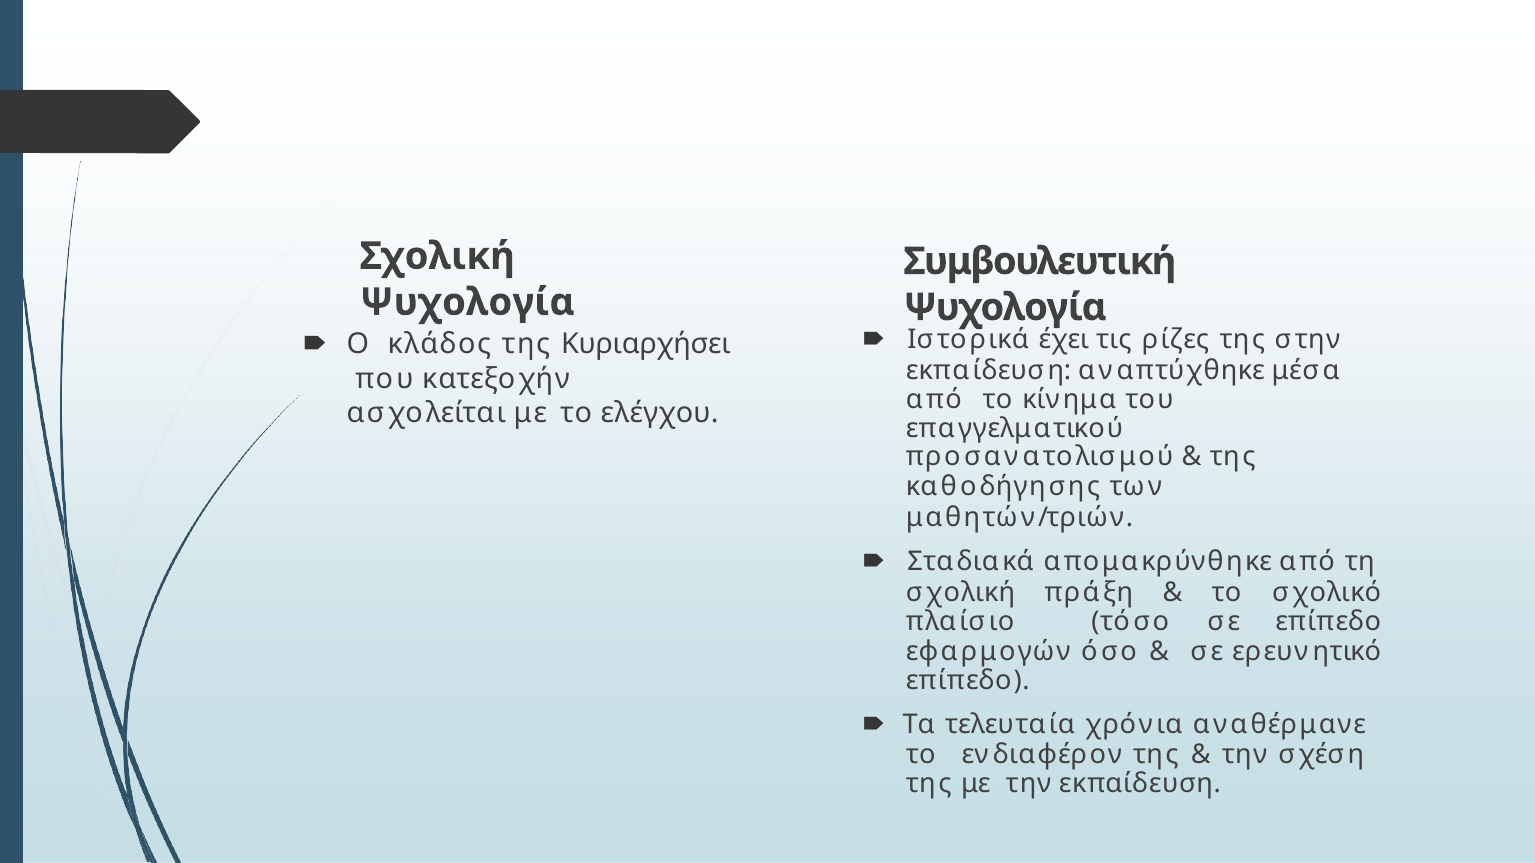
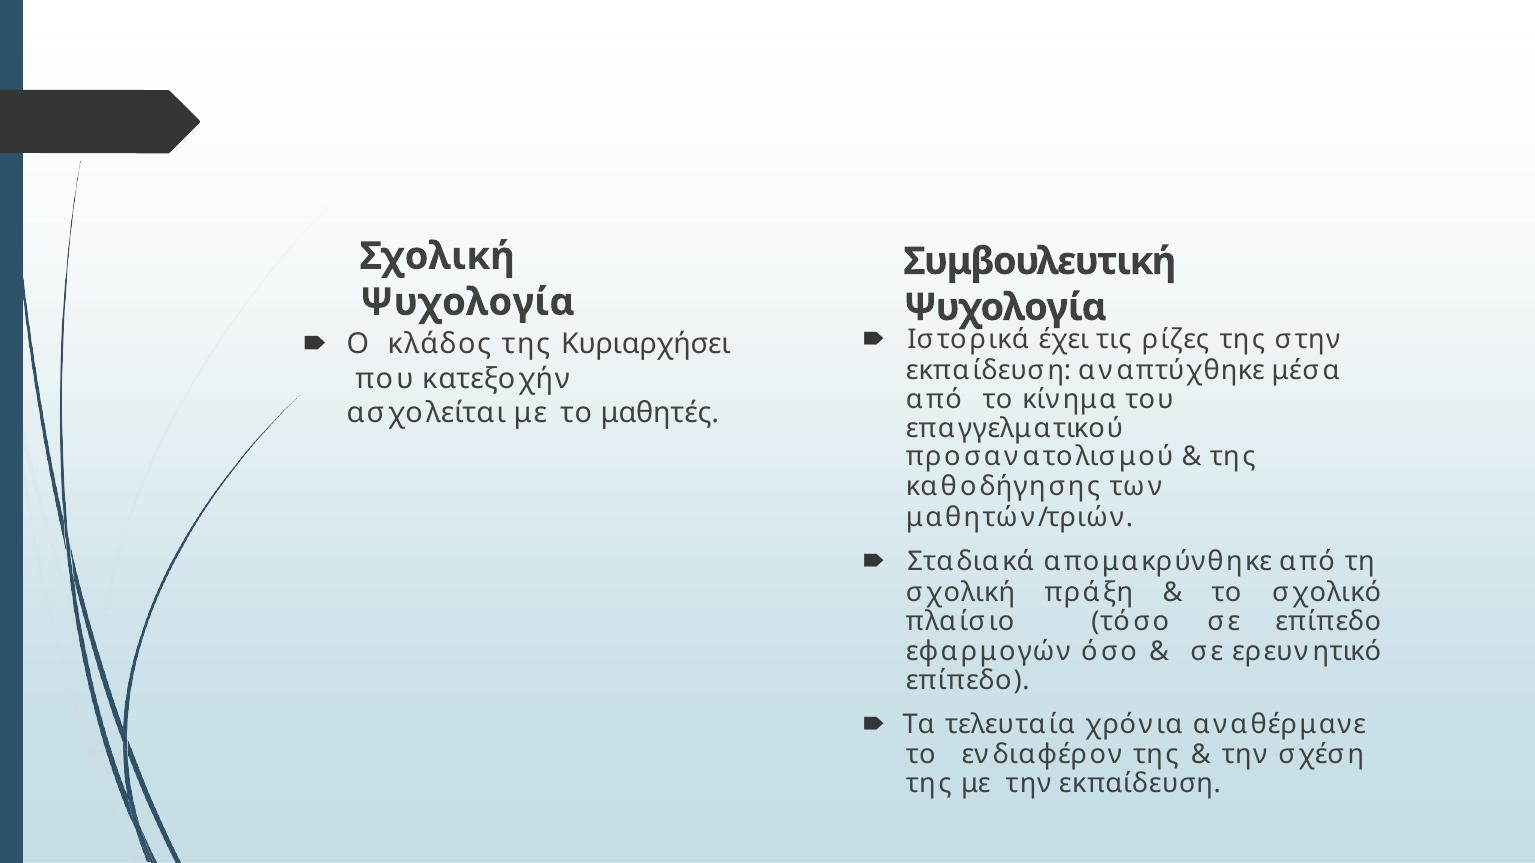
ελέγχου: ελέγχου -> μαθητές (660, 414)
